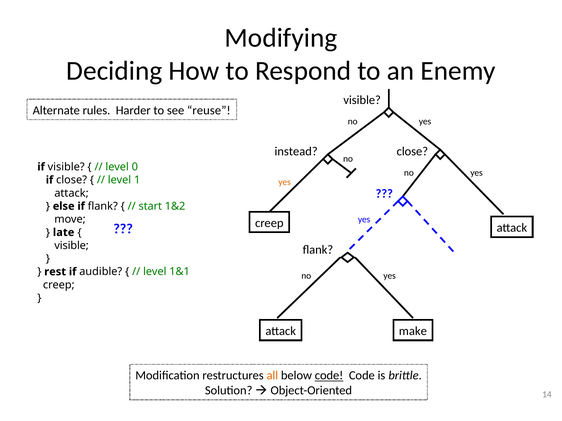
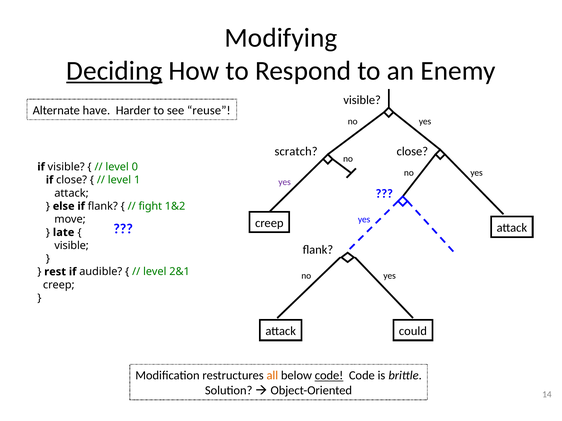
Deciding underline: none -> present (114, 71)
rules: rules -> have (96, 110)
instead: instead -> scratch (296, 152)
yes colour: orange -> purple (285, 182)
start: start -> fight (150, 206)
1&1: 1&1 -> 2&1 (180, 272)
make: make -> could (413, 331)
